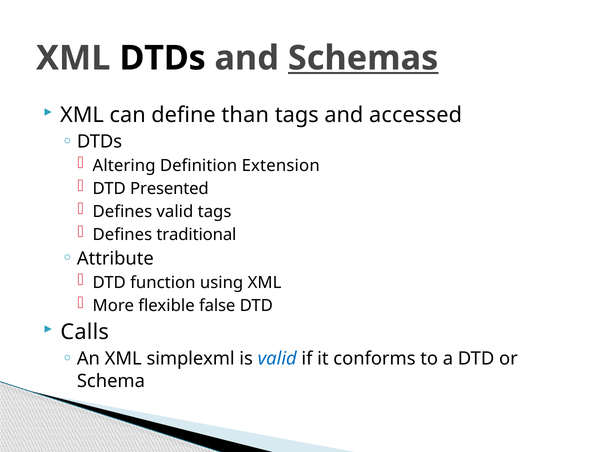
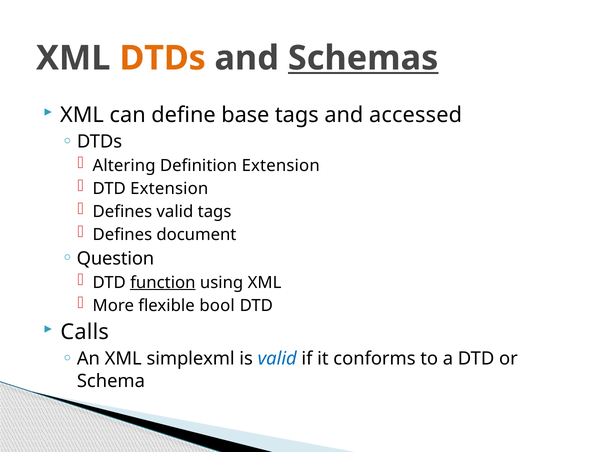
DTDs colour: black -> orange (163, 58)
than: than -> base (245, 115)
DTD Presented: Presented -> Extension (169, 188)
traditional: traditional -> document (196, 234)
Attribute: Attribute -> Question (115, 258)
function underline: none -> present (163, 282)
false: false -> bool (217, 305)
